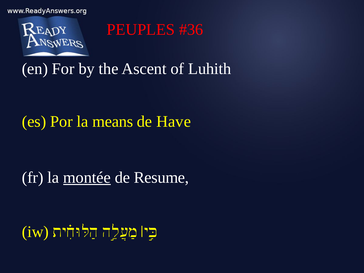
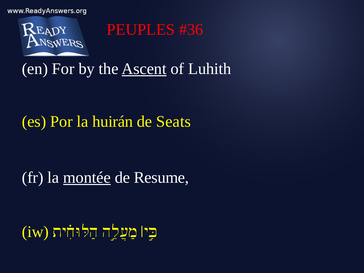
Ascent underline: none -> present (144, 69)
means: means -> huirán (113, 122)
Have: Have -> Seats (174, 122)
